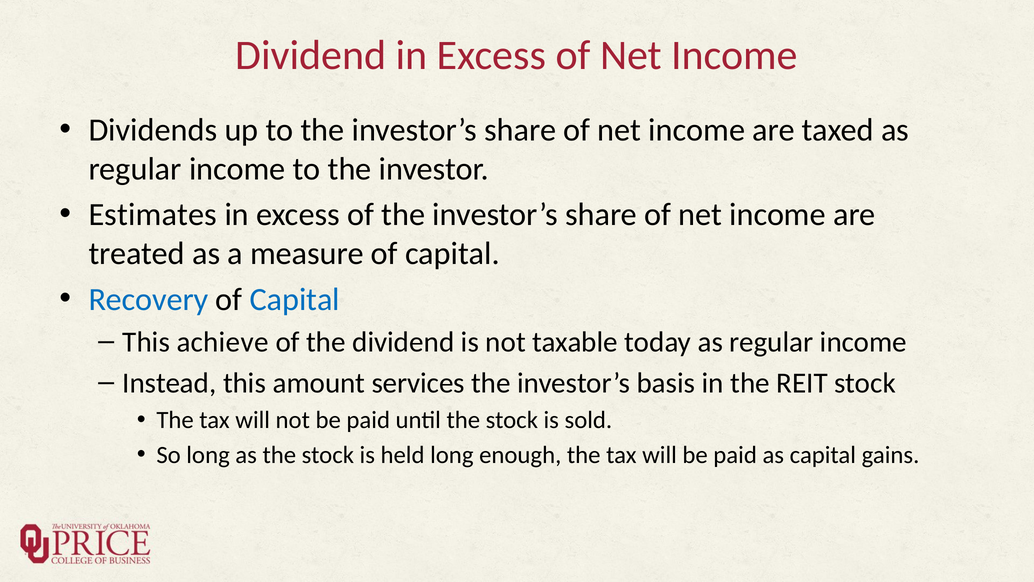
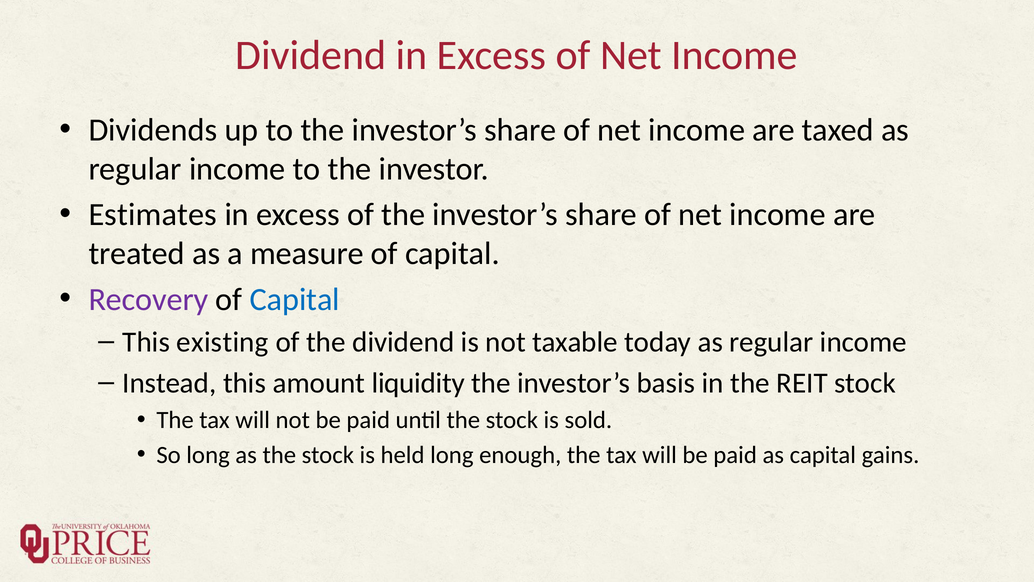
Recovery colour: blue -> purple (148, 299)
achieve: achieve -> existing (223, 342)
services: services -> liquidity (418, 383)
